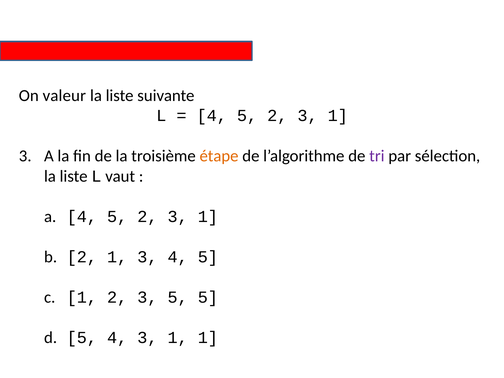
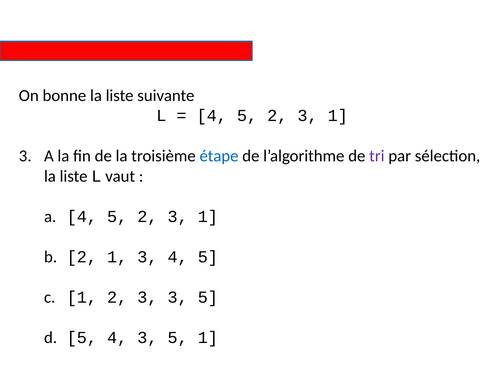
valeur: valeur -> bonne (64, 96)
étape colour: orange -> blue (219, 156)
3 5: 5 -> 3 (178, 297)
4 3 1: 1 -> 5 (178, 337)
